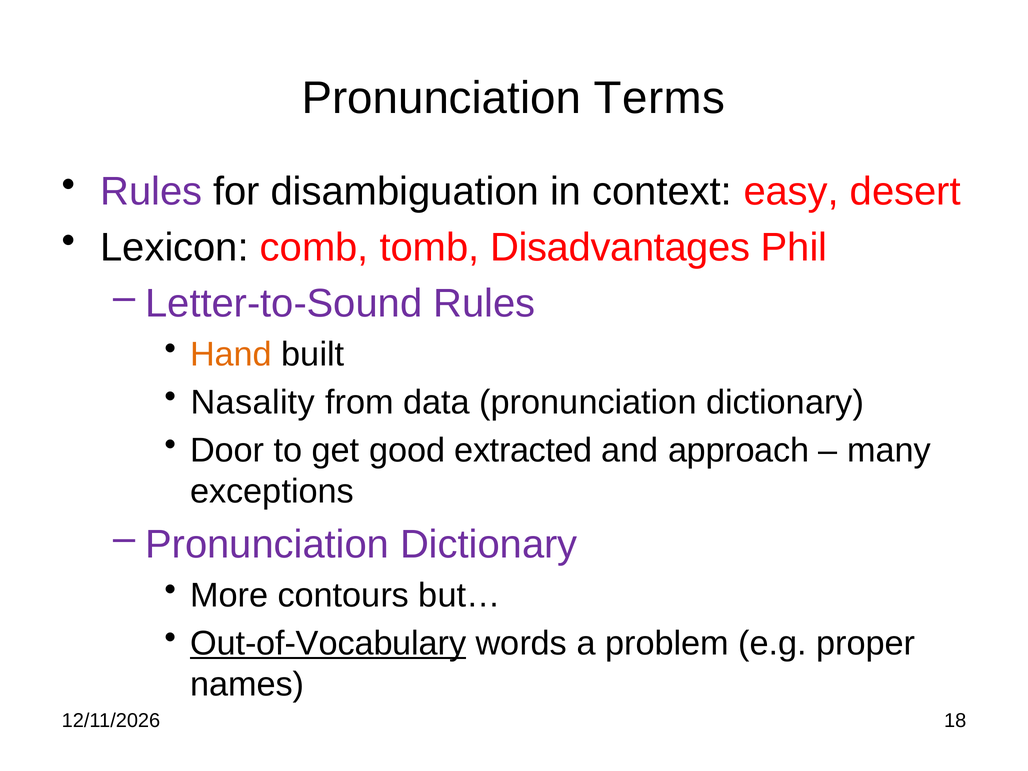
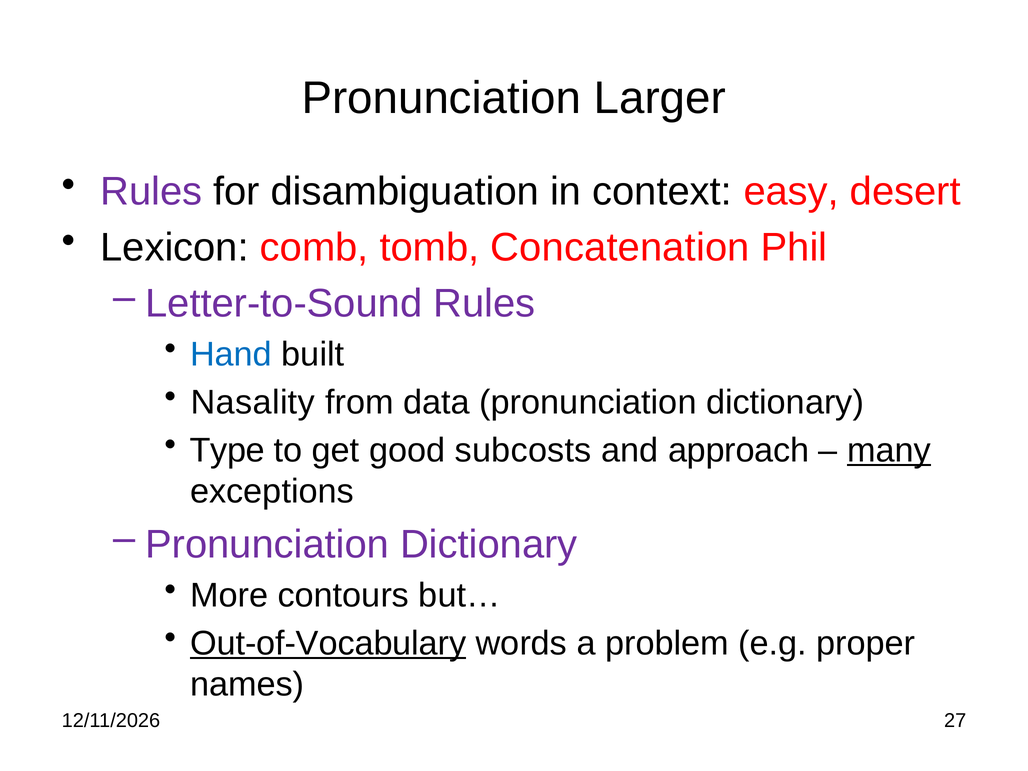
Terms: Terms -> Larger (660, 98)
Disadvantages: Disadvantages -> Concatenation (620, 247)
Hand colour: orange -> blue (231, 354)
Door: Door -> Type (227, 450)
extracted: extracted -> subcosts (523, 450)
many underline: none -> present (889, 450)
18: 18 -> 27 (955, 721)
